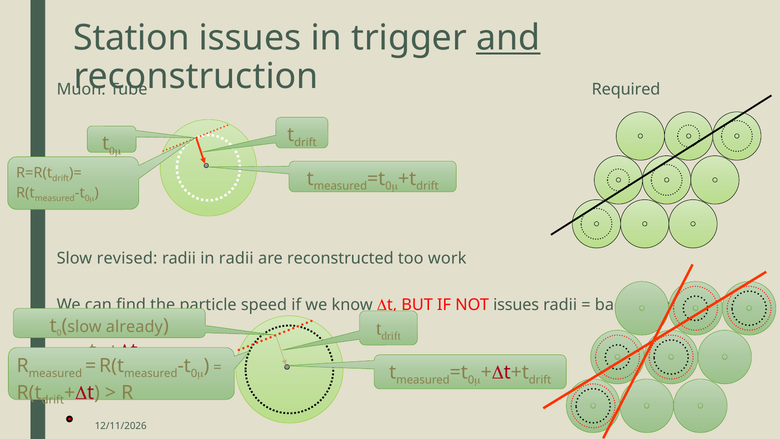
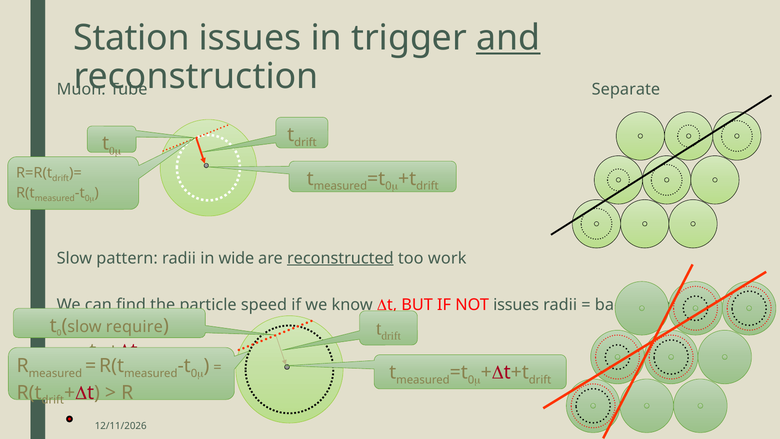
Required: Required -> Separate (626, 89)
revised: revised -> pattern (127, 258)
in radii: radii -> wide (236, 258)
reconstructed underline: none -> present (340, 258)
already: already -> require (134, 327)
